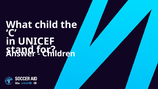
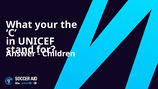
child: child -> your (46, 25)
